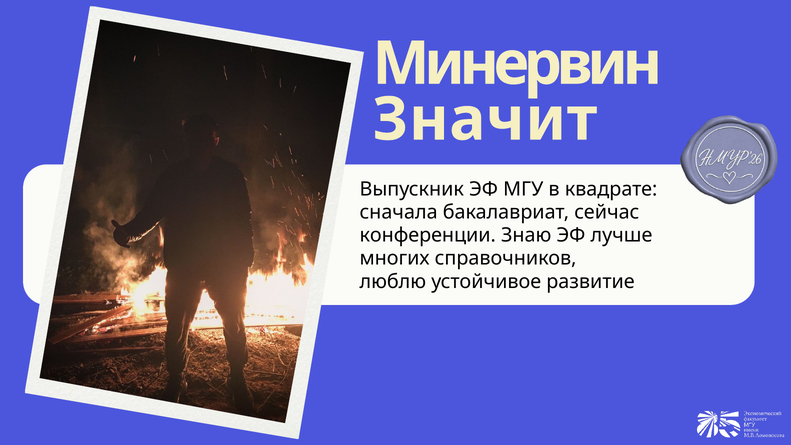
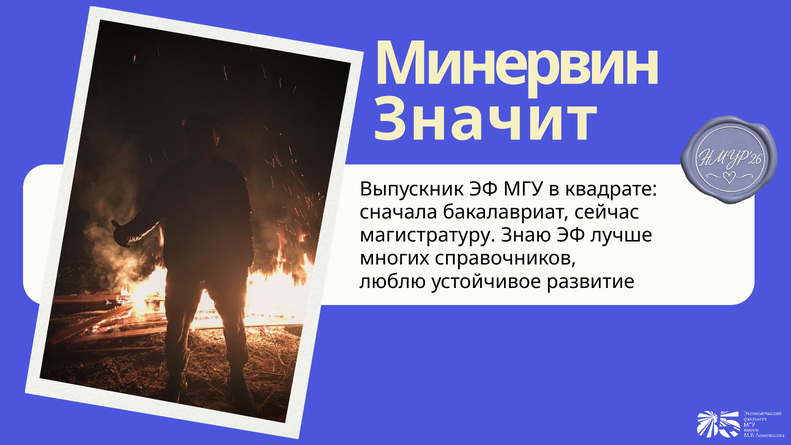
конференции: конференции -> магистратуру (428, 235)
